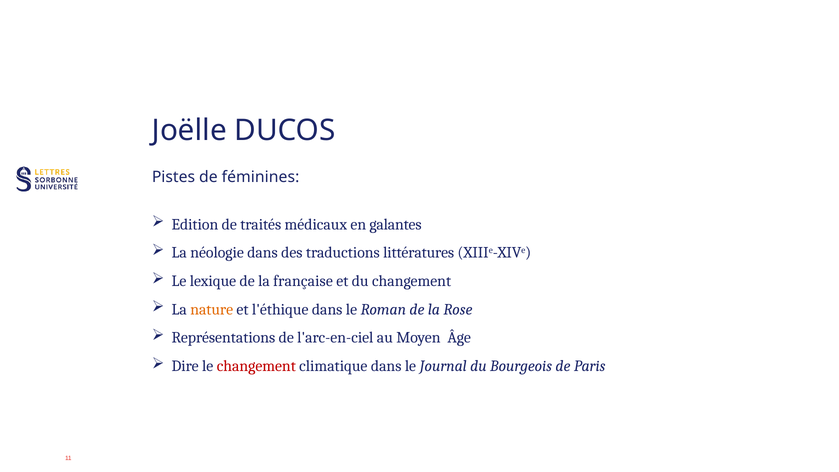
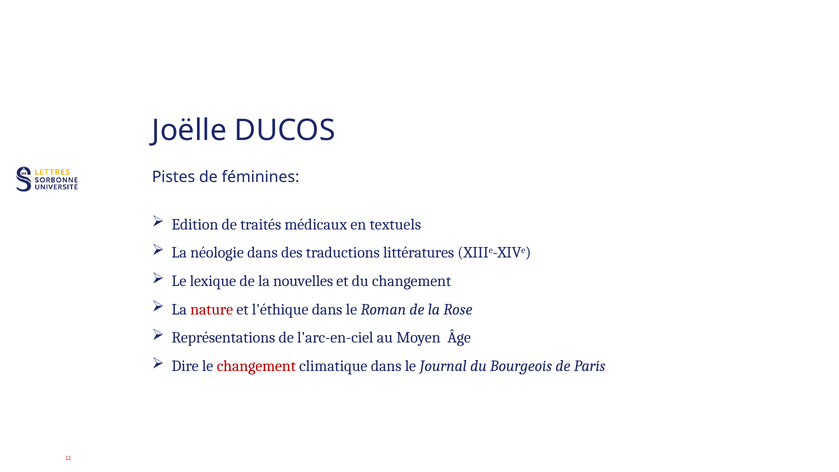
galantes: galantes -> textuels (395, 224)
française: française -> nouvelles (303, 281)
nature colour: orange -> red (212, 309)
